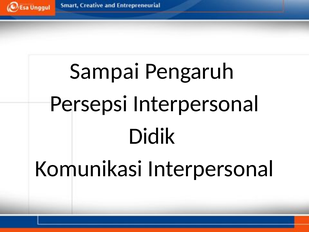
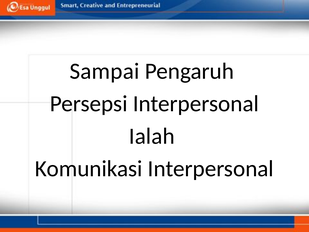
Didik: Didik -> Ialah (152, 136)
